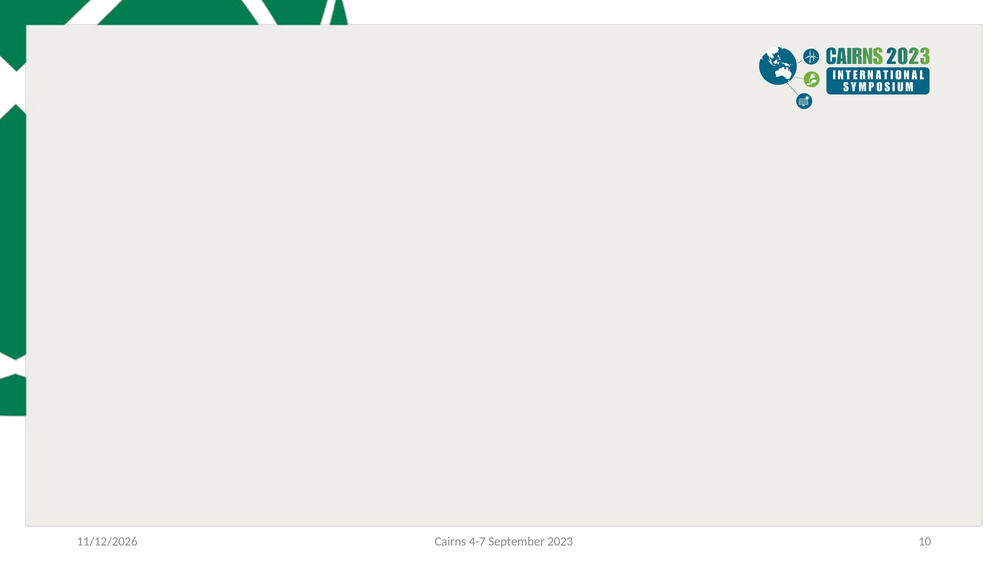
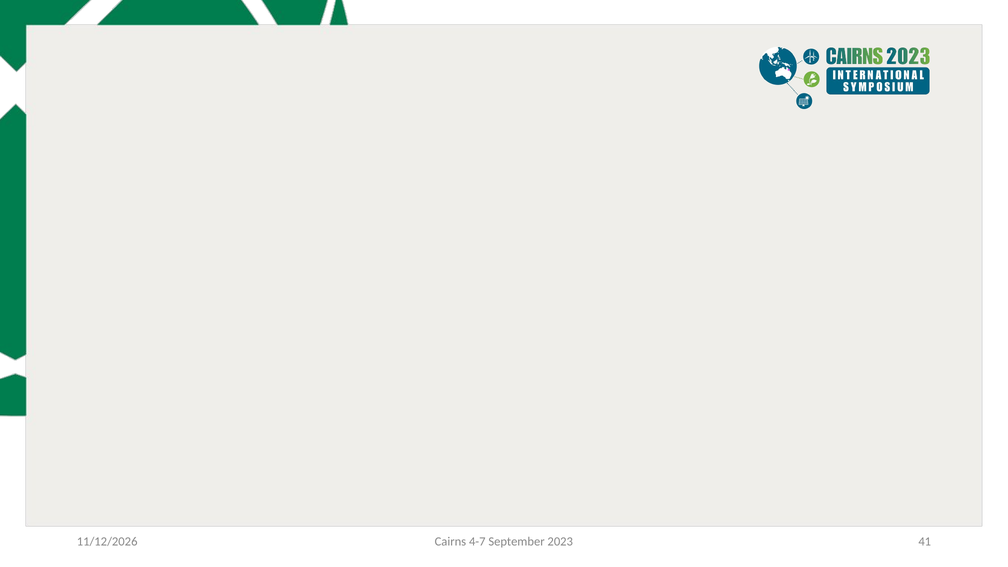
10: 10 -> 41 (925, 541)
